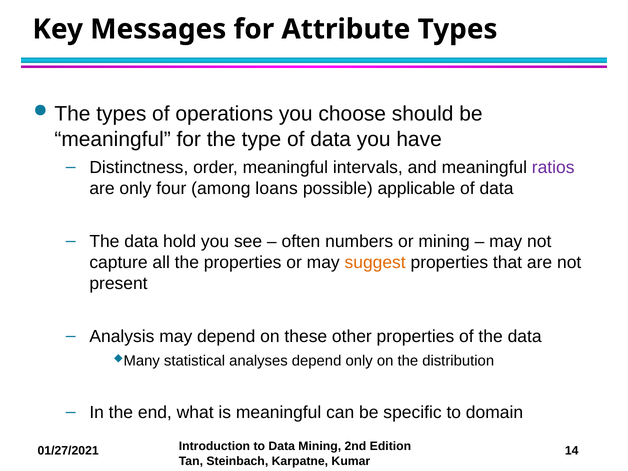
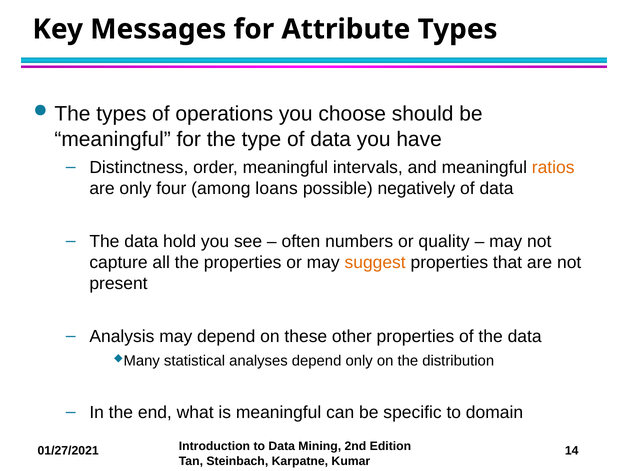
ratios colour: purple -> orange (553, 168)
applicable: applicable -> negatively (416, 188)
or mining: mining -> quality (444, 242)
